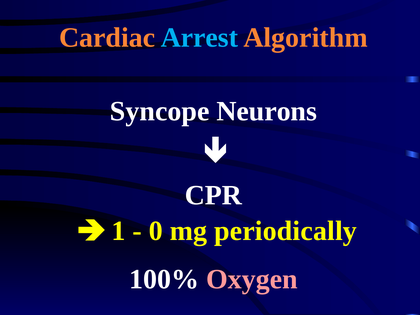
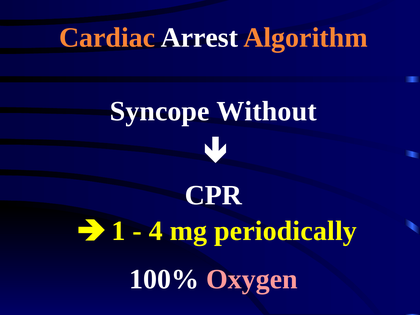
Arrest colour: light blue -> white (199, 38)
Neurons: Neurons -> Without (267, 111)
0: 0 -> 4 (156, 231)
